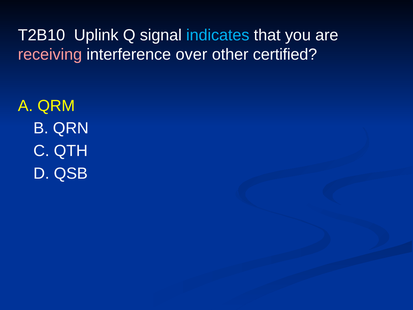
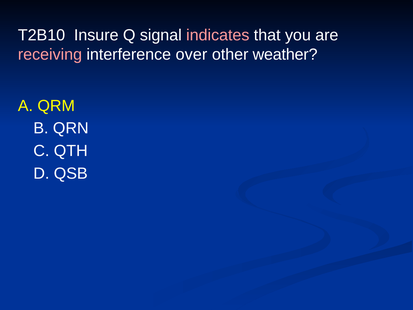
Uplink: Uplink -> Insure (96, 35)
indicates colour: light blue -> pink (218, 35)
certified: certified -> weather (285, 54)
